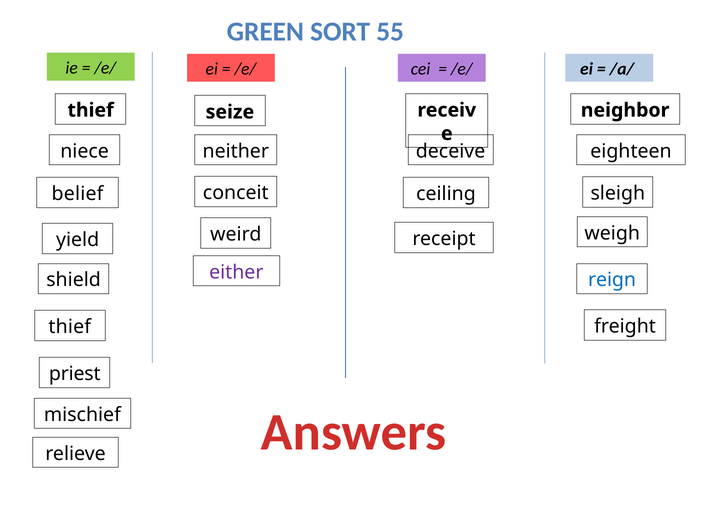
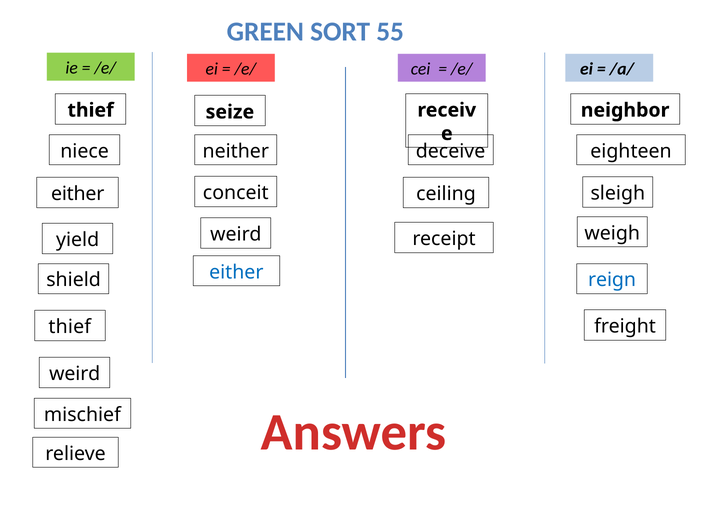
belief: belief -> either (78, 194)
either colour: purple -> blue (236, 272)
priest: priest -> weird (75, 374)
